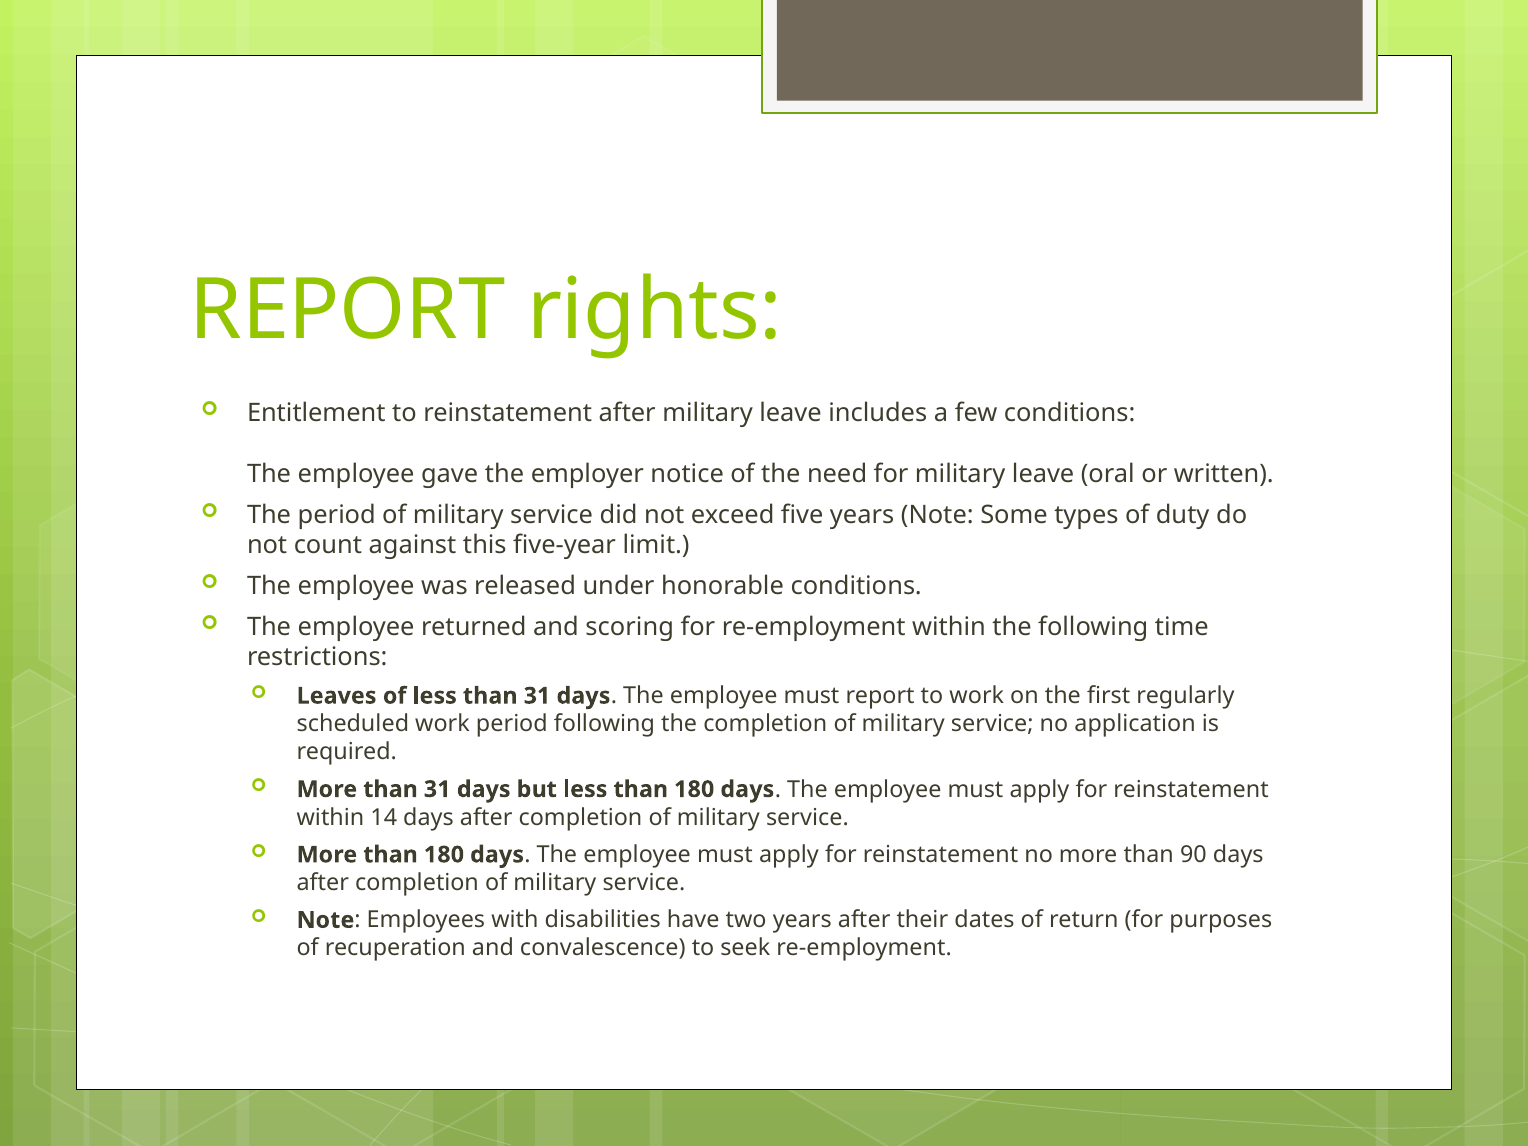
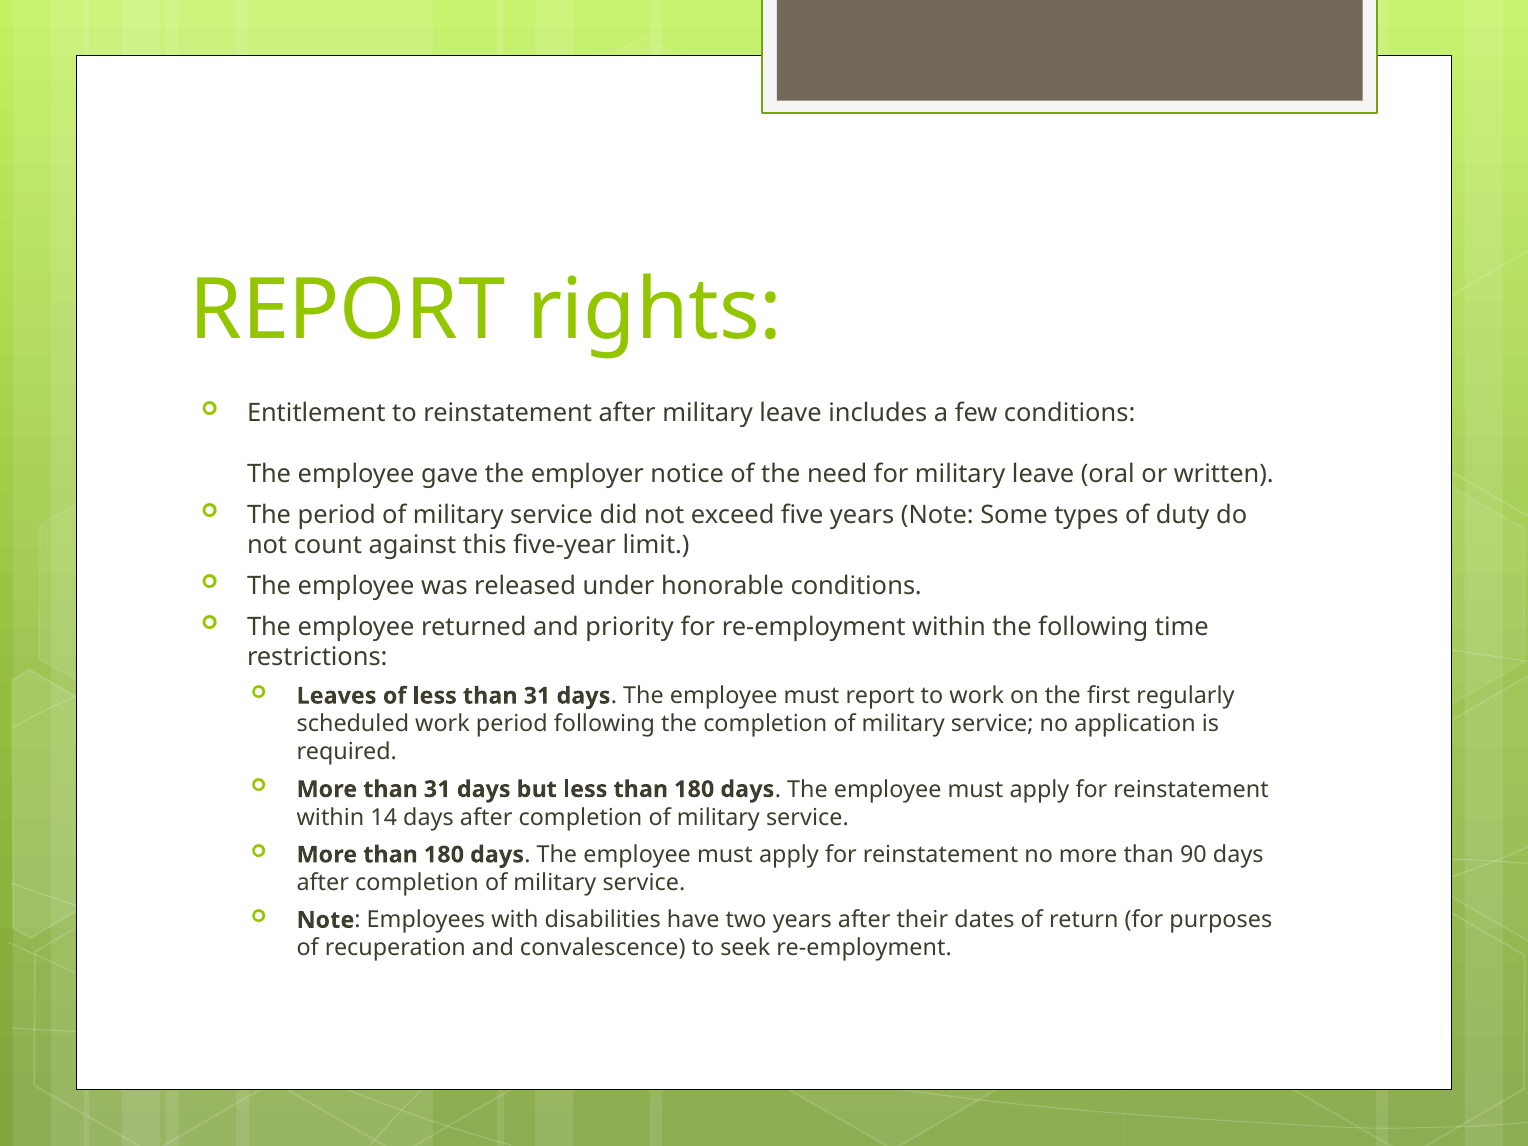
scoring: scoring -> priority (630, 627)
